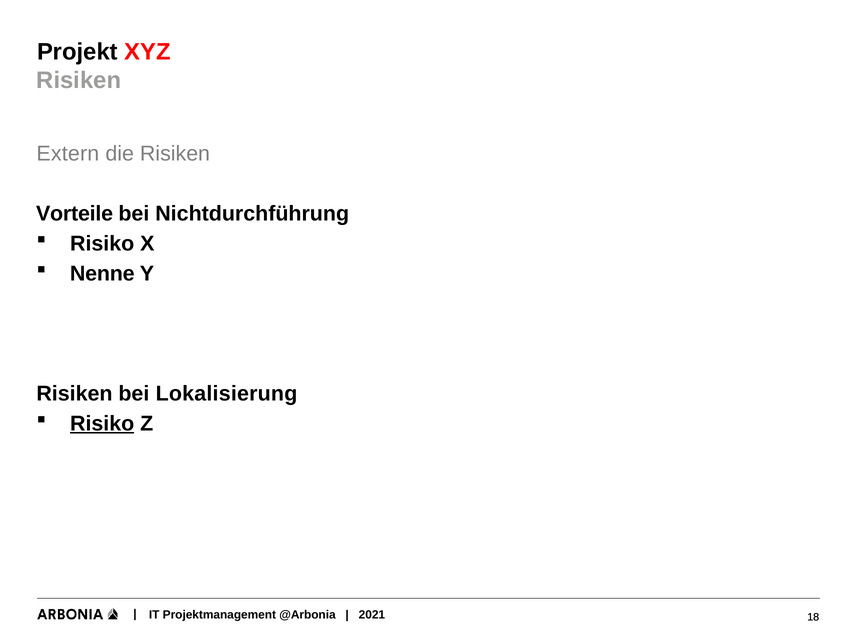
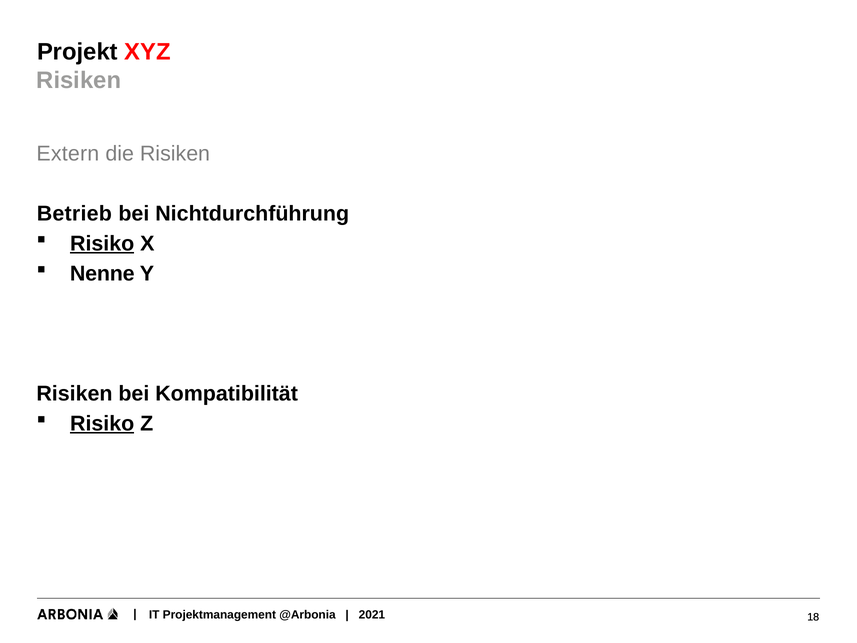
Vorteile: Vorteile -> Betrieb (74, 213)
Risiko underline: none -> present (102, 243)
Lokalisierung: Lokalisierung -> Kompatibilität (227, 393)
